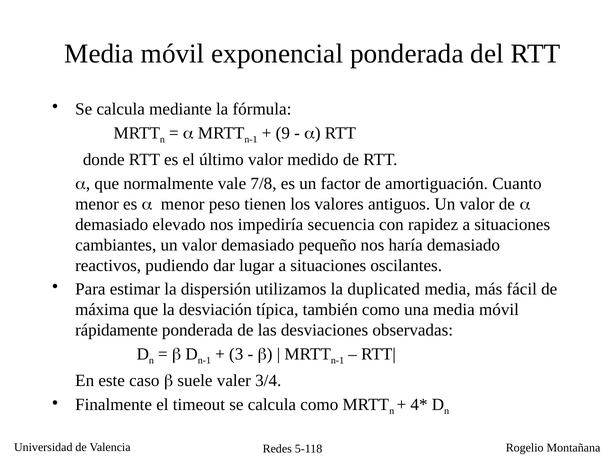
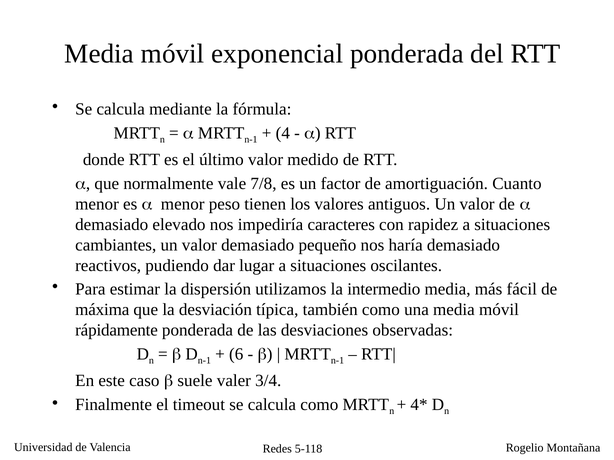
9: 9 -> 4 (283, 133)
secuencia: secuencia -> caracteres (341, 225)
duplicated: duplicated -> intermedio (384, 290)
3: 3 -> 6 (236, 354)
